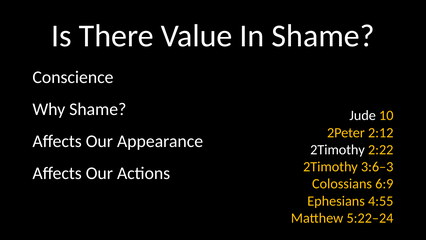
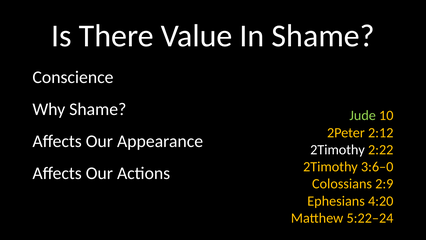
Jude colour: white -> light green (363, 115)
3:6–3: 3:6–3 -> 3:6–0 (377, 167)
6:9: 6:9 -> 2:9 (384, 184)
4:55: 4:55 -> 4:20 (381, 201)
